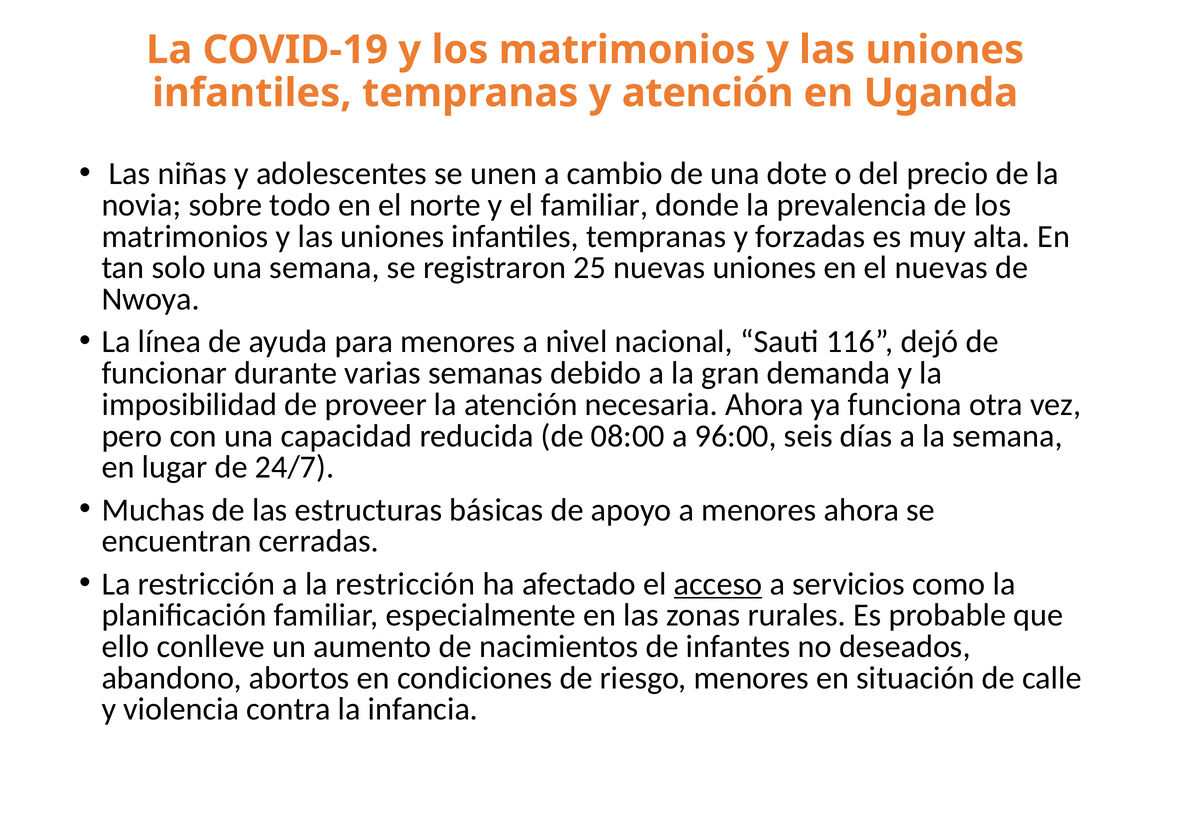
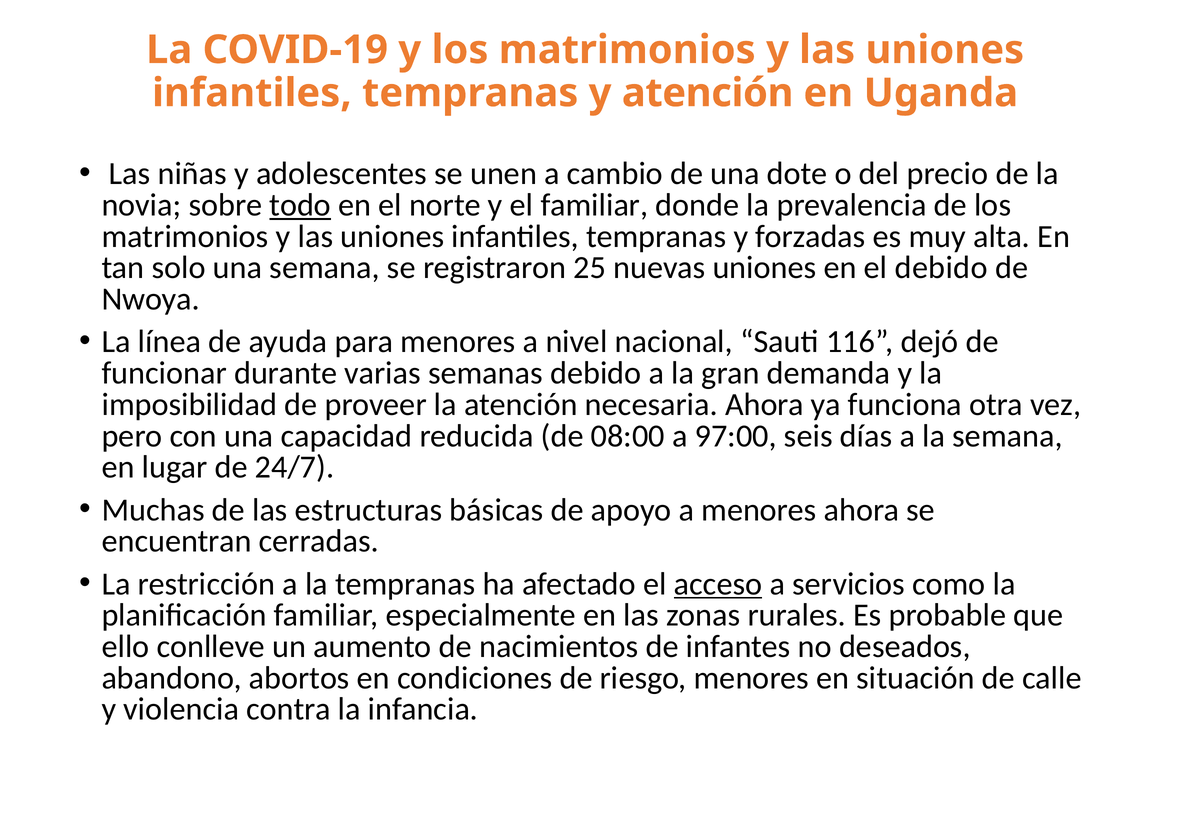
todo underline: none -> present (300, 205)
el nuevas: nuevas -> debido (941, 268)
96:00: 96:00 -> 97:00 (736, 436)
a la restricción: restricción -> tempranas (405, 583)
